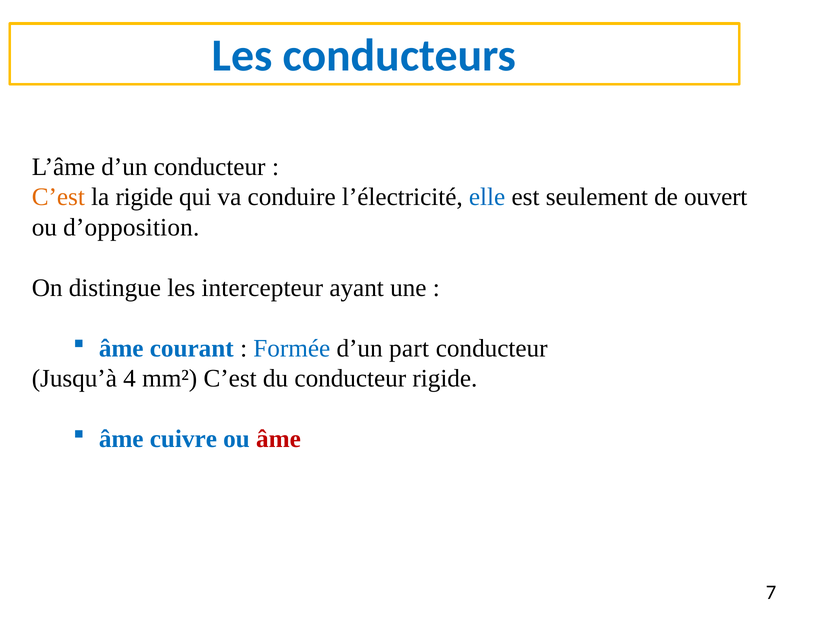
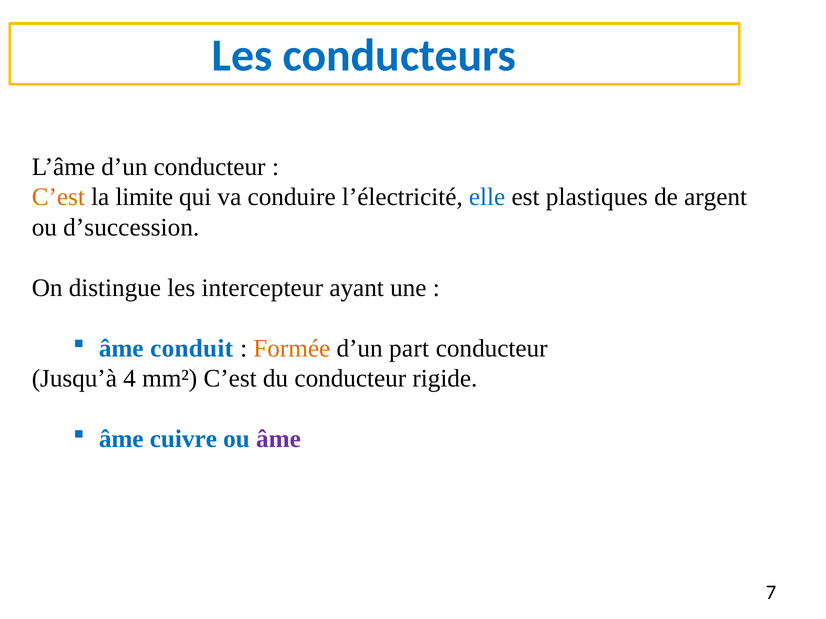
la rigide: rigide -> limite (144, 197)
seulement: seulement -> plastiques (597, 197)
ouvert: ouvert -> argent (716, 197)
d’opposition: d’opposition -> d’succession (131, 228)
courant: courant -> conduit (192, 349)
Formée colour: blue -> orange (292, 349)
âme colour: red -> purple (278, 439)
